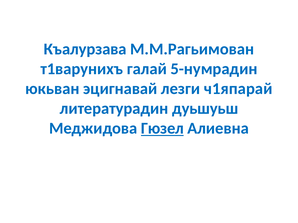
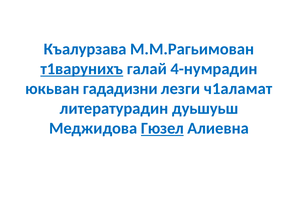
т1варунихъ underline: none -> present (82, 69)
5-нумрадин: 5-нумрадин -> 4-нумрадин (214, 69)
эцигнавай: эцигнавай -> гададизни (120, 89)
ч1япарай: ч1япарай -> ч1аламат (238, 89)
